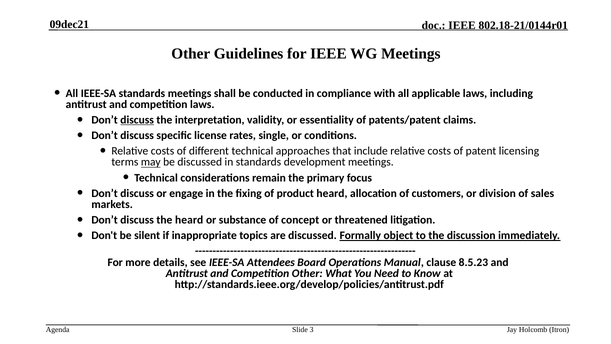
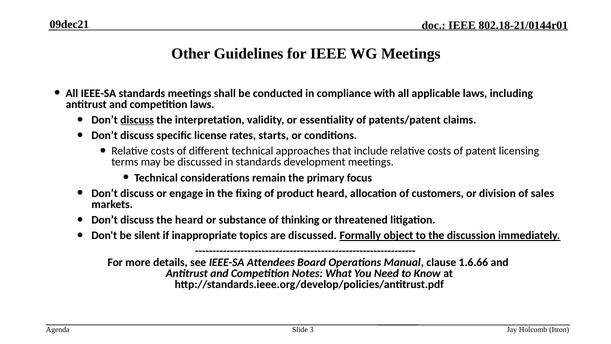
single: single -> starts (274, 135)
may underline: present -> none (151, 162)
concept: concept -> thinking (300, 220)
8.5.23: 8.5.23 -> 1.6.66 (473, 262)
Competition Other: Other -> Notes (307, 273)
